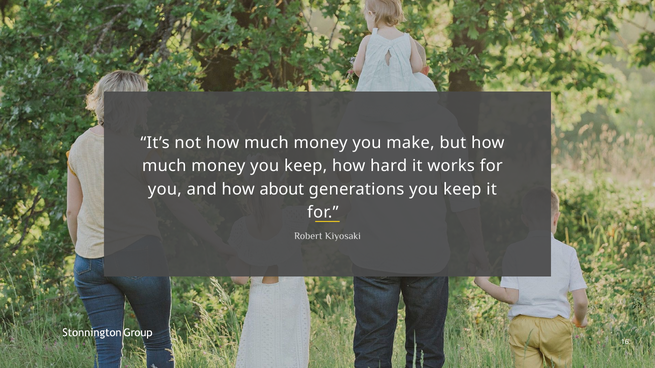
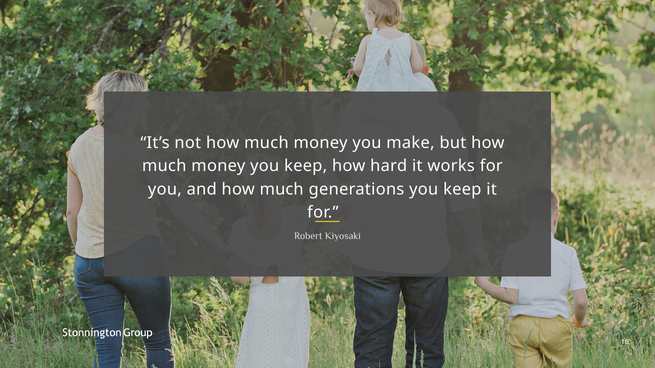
and how about: about -> much (282, 189)
